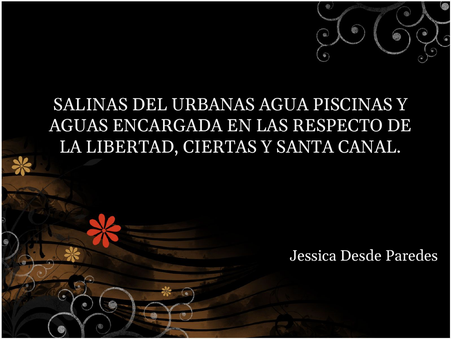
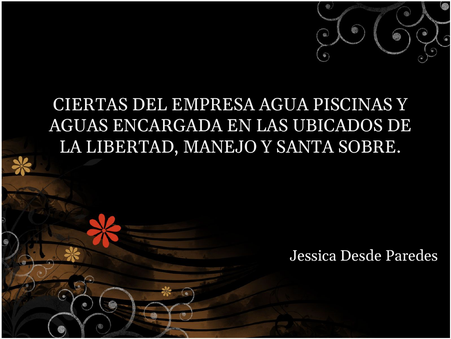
SALINAS: SALINAS -> CIERTAS (91, 104)
URBANAS: URBANAS -> EMPRESA (213, 104)
RESPECTO: RESPECTO -> UBICADOS (338, 126)
CIERTAS: CIERTAS -> MANEJO (220, 147)
CANAL: CANAL -> SOBRE (370, 147)
